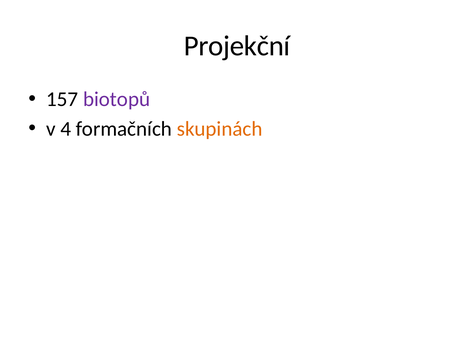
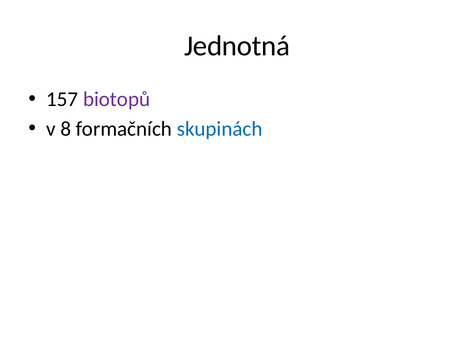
Projekční: Projekční -> Jednotná (237, 46)
4: 4 -> 8 (66, 129)
skupinách colour: orange -> blue (220, 129)
